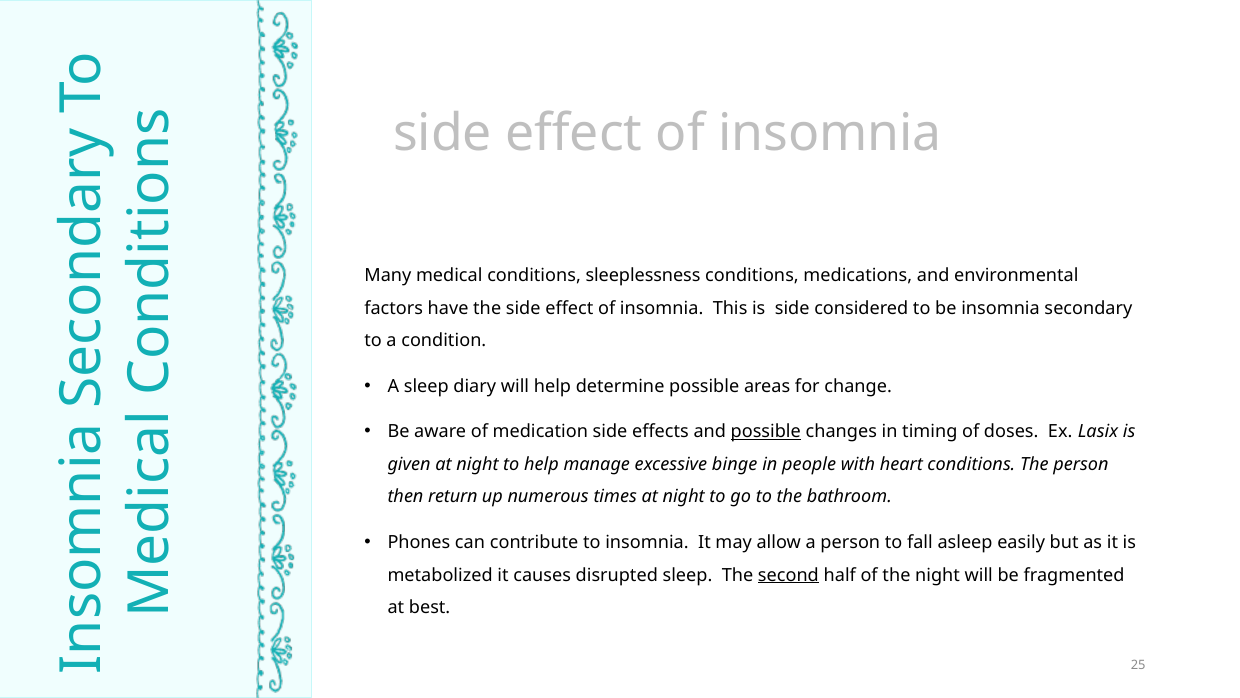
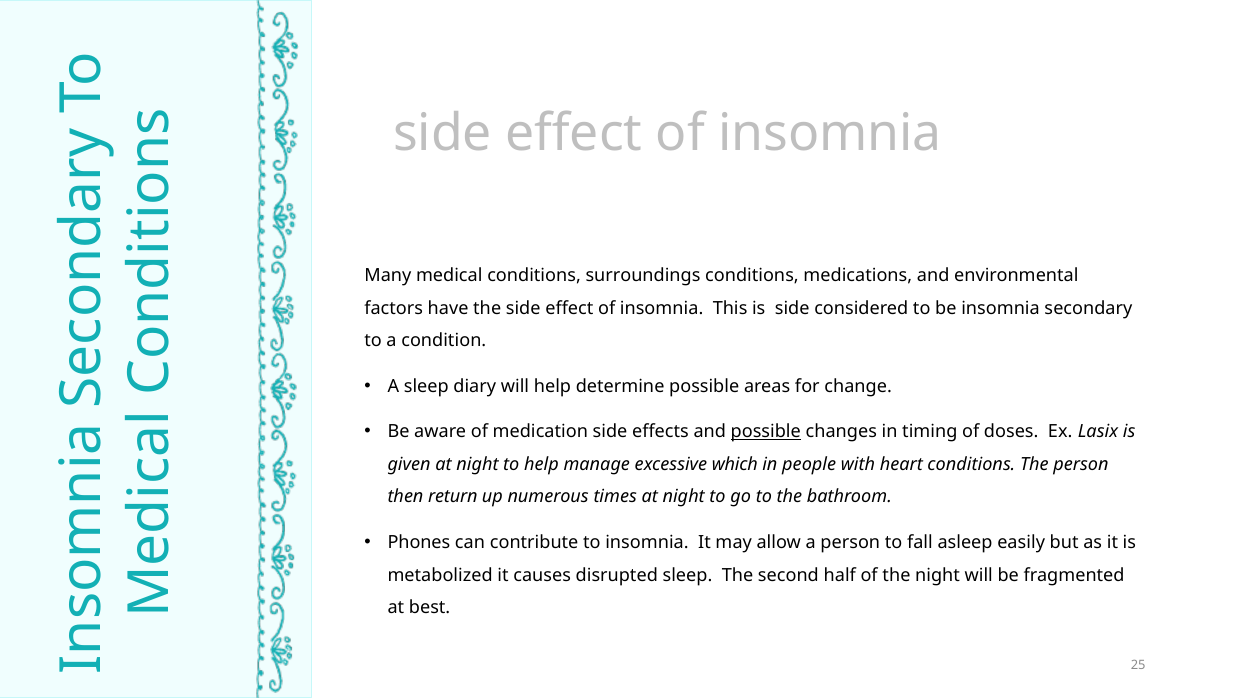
sleeplessness: sleeplessness -> surroundings (643, 276)
binge: binge -> which (735, 464)
second underline: present -> none (788, 575)
